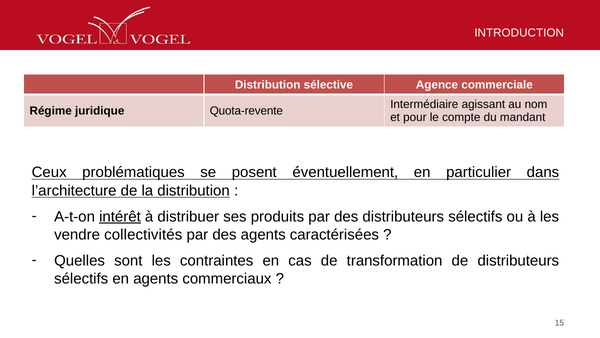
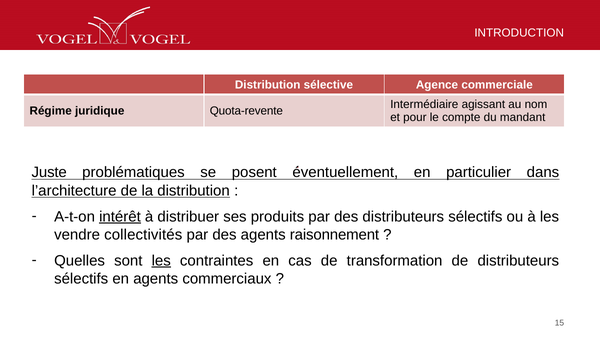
Ceux: Ceux -> Juste (49, 172)
caractérisées: caractérisées -> raisonnement (334, 234)
les underline: none -> present (161, 260)
